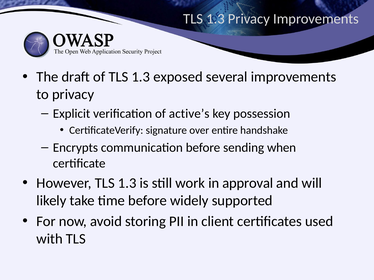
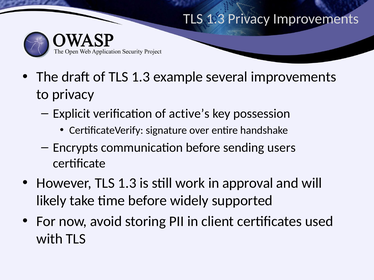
exposed: exposed -> example (178, 77)
when: when -> users (281, 148)
